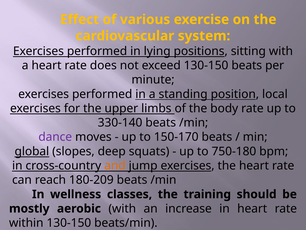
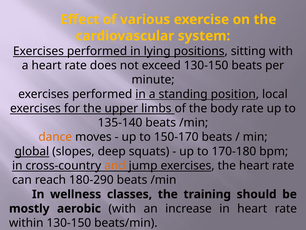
330-140: 330-140 -> 135-140 (120, 122)
dance colour: purple -> orange (55, 137)
750-180: 750-180 -> 170-180 (234, 151)
180-209: 180-209 -> 180-290 (91, 180)
